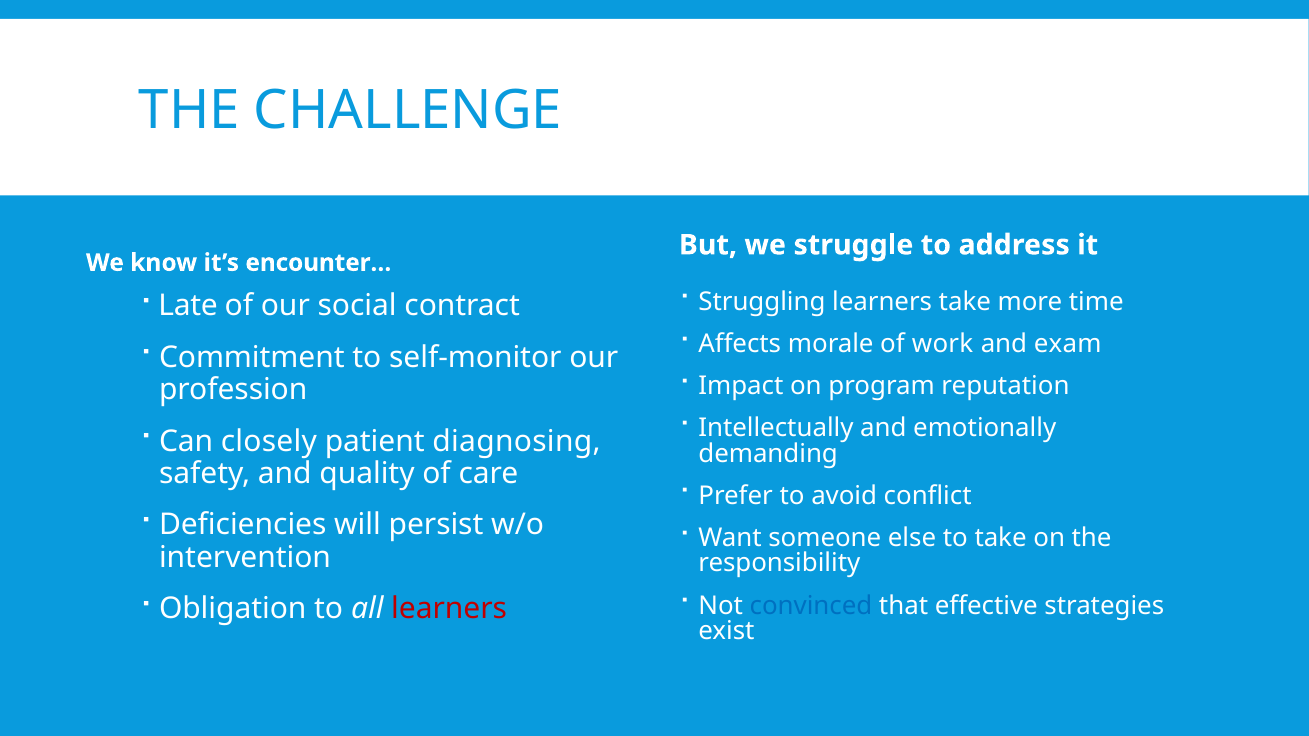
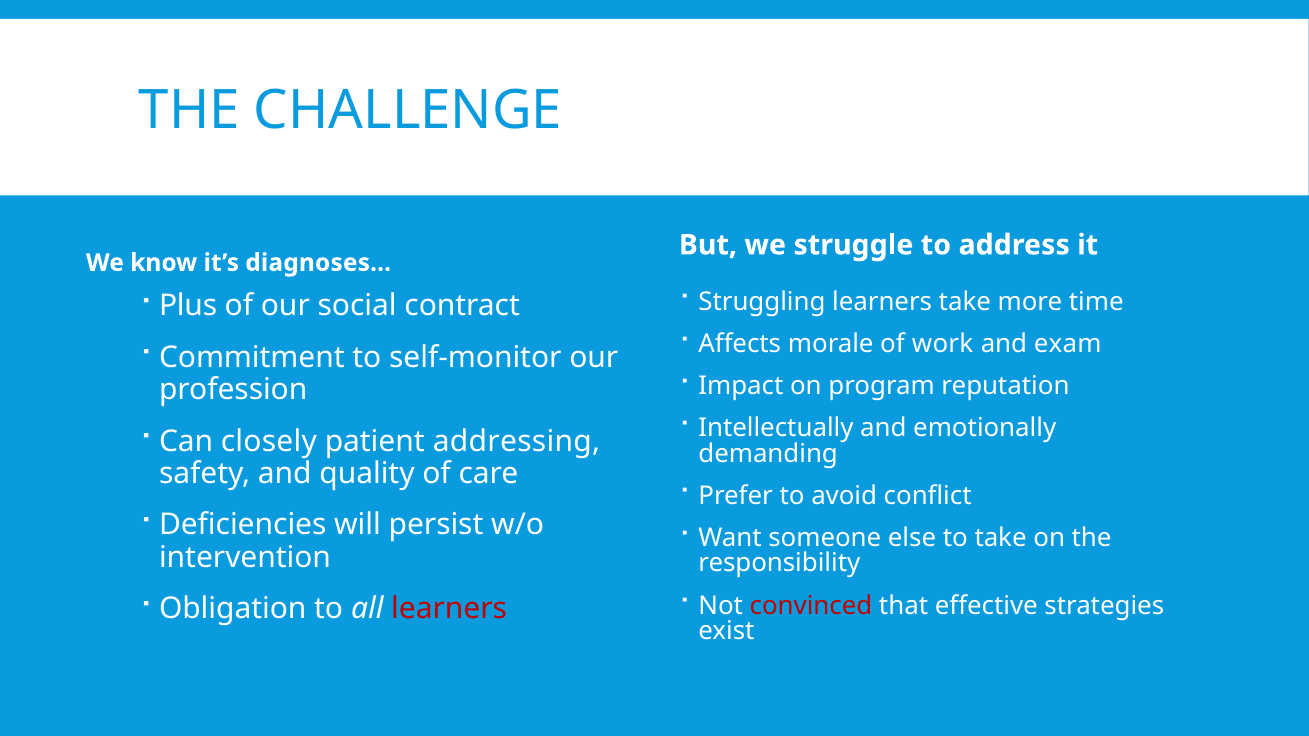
encounter…: encounter… -> diagnoses… (318, 263)
Late: Late -> Plus (188, 306)
diagnosing: diagnosing -> addressing (517, 441)
convinced colour: blue -> red (811, 606)
